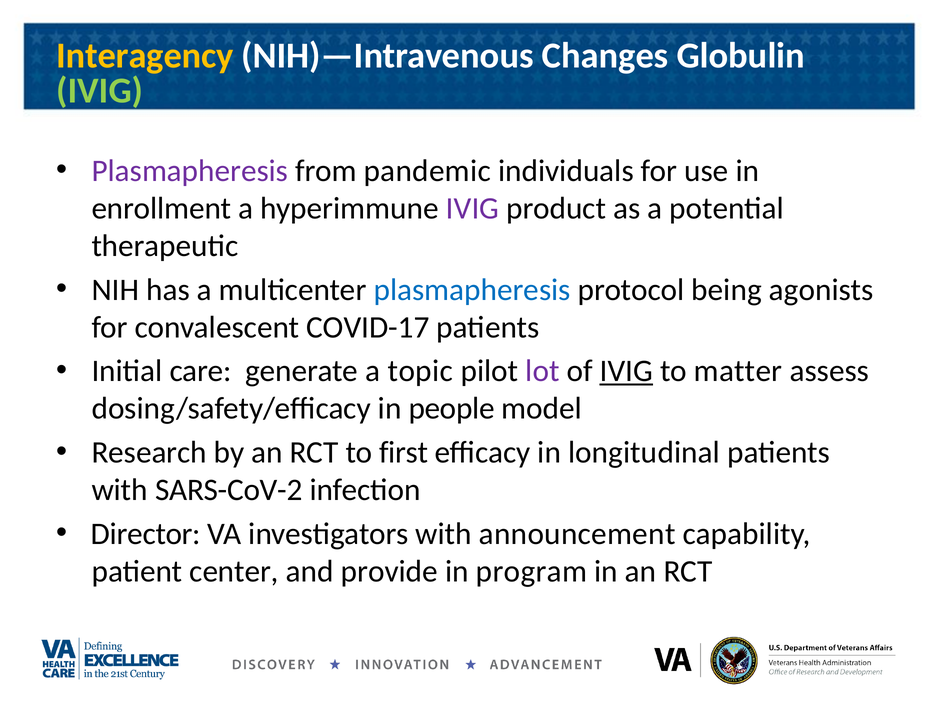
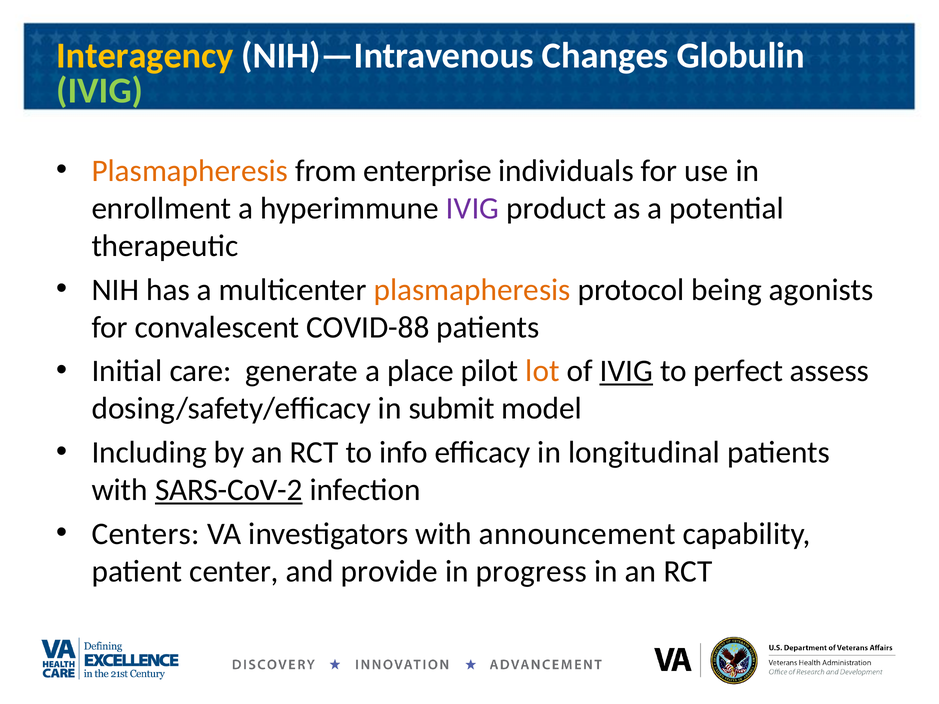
Plasmapheresis colour: purple -> orange (190, 171)
pandemic: pandemic -> enterprise (428, 171)
plasmapheresis colour: blue -> orange (472, 290)
COVID-17: COVID-17 -> COVID-88 (368, 327)
topic: topic -> place (421, 371)
lot colour: purple -> orange (543, 371)
matter: matter -> perfect (738, 371)
people: people -> submit (452, 409)
Research: Research -> Including (149, 453)
first: first -> info (404, 453)
SARS-CoV-2 underline: none -> present (229, 490)
Director: Director -> Centers (146, 534)
program: program -> progress (531, 572)
